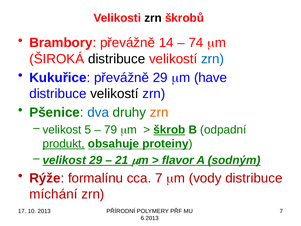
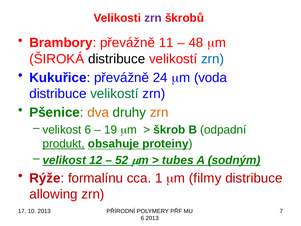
zrn colour: black -> purple (153, 18)
14: 14 -> 11 (166, 43)
74: 74 -> 48 (196, 43)
převážně 29: 29 -> 24 (160, 78)
have: have -> voda (210, 78)
velikostí colour: black -> green (114, 94)
dva colour: blue -> orange (98, 112)
velikost 5: 5 -> 6 (88, 130)
79: 79 -> 19 (111, 130)
škrob underline: present -> none (169, 130)
velikost 29: 29 -> 12 (96, 160)
21: 21 -> 52 (122, 160)
flavor: flavor -> tubes (178, 160)
cca 7: 7 -> 1 (159, 178)
vody: vody -> filmy (205, 178)
míchání: míchání -> allowing (54, 194)
